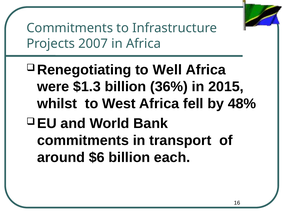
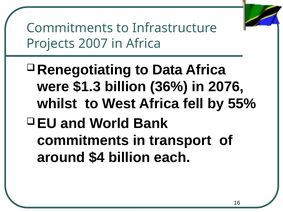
Well: Well -> Data (167, 70)
2015: 2015 -> 2076 (226, 87)
48%: 48% -> 55% (242, 104)
$6: $6 -> $4 (97, 158)
